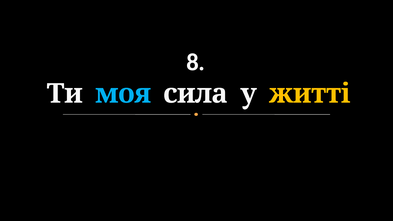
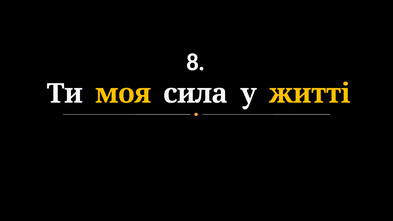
моя colour: light blue -> yellow (123, 94)
